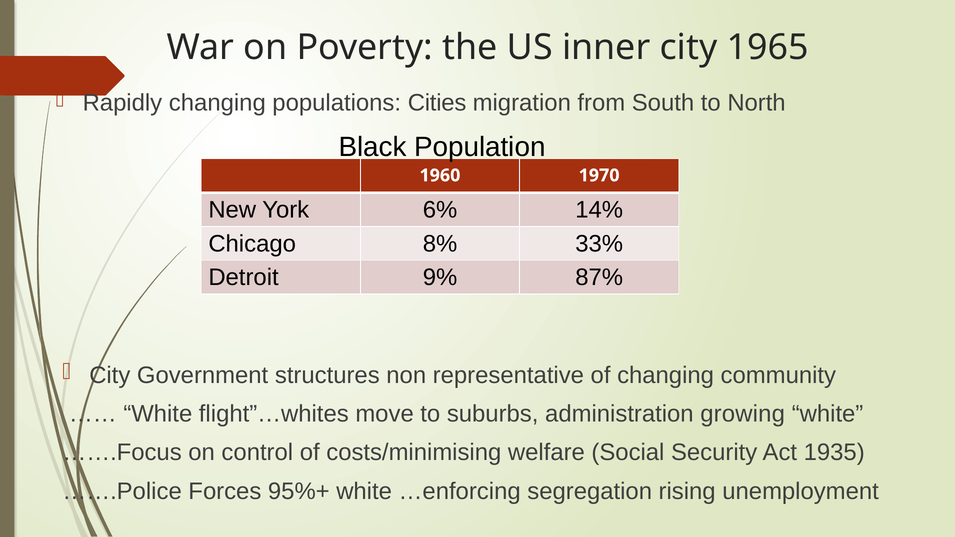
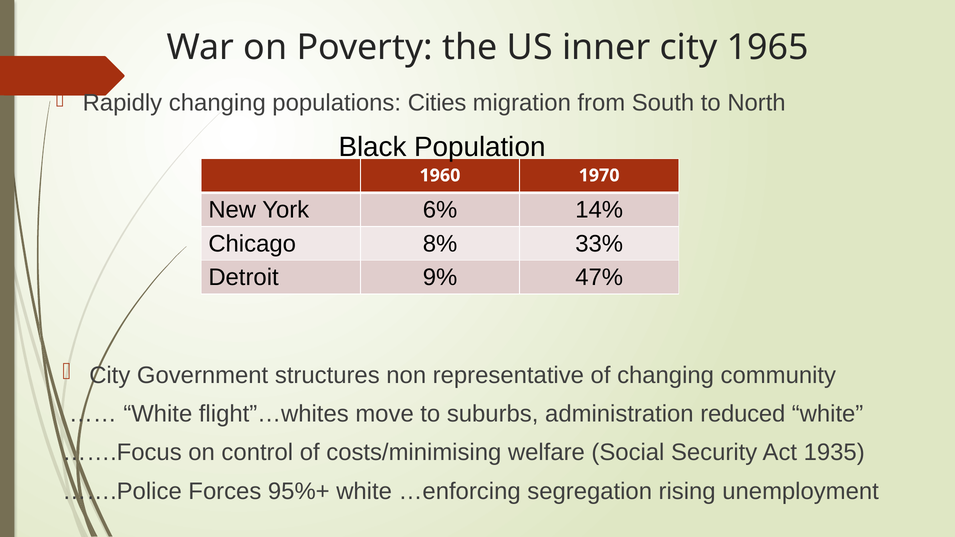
87%: 87% -> 47% (599, 278)
growing: growing -> reduced (743, 414)
